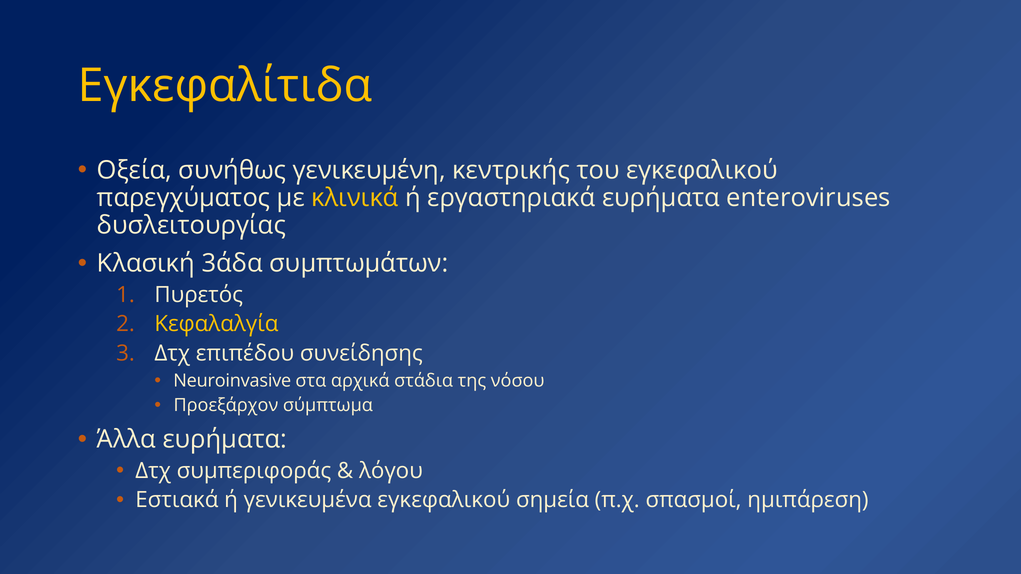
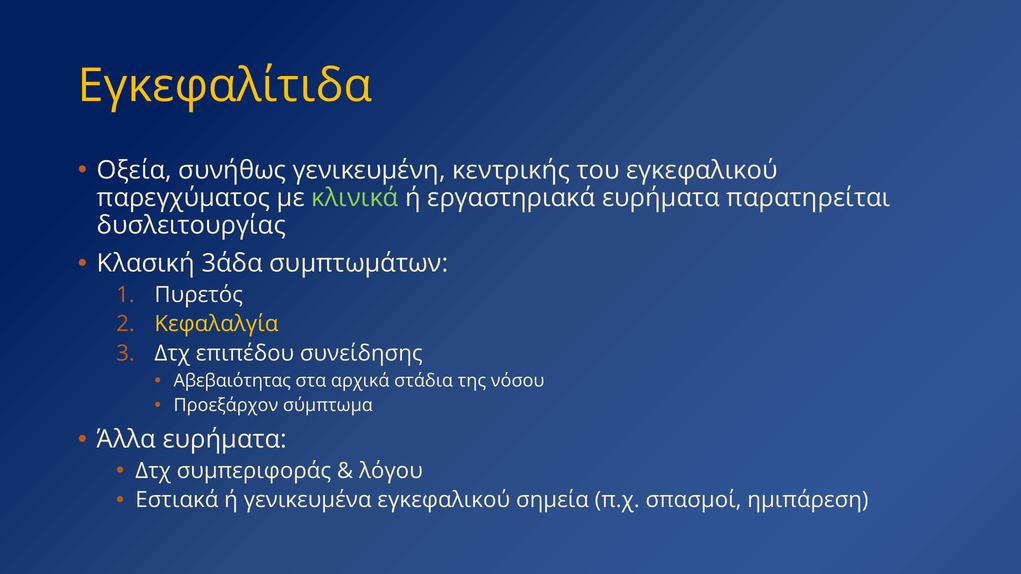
κλινικά colour: yellow -> light green (355, 198)
enteroviruses: enteroviruses -> παρατηρείται (808, 198)
Neuroinvasive: Neuroinvasive -> Αβεβαιότητας (232, 381)
